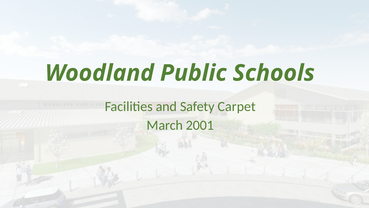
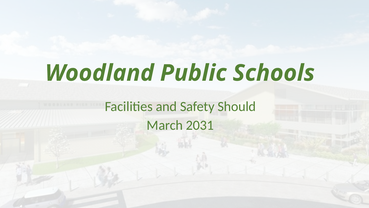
Carpet: Carpet -> Should (237, 106)
2001: 2001 -> 2031 (200, 125)
